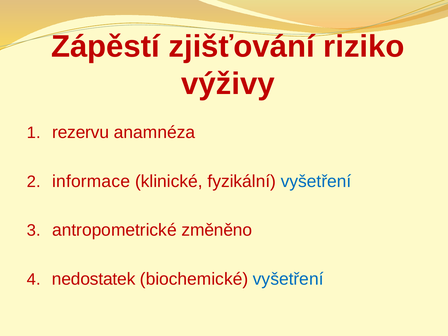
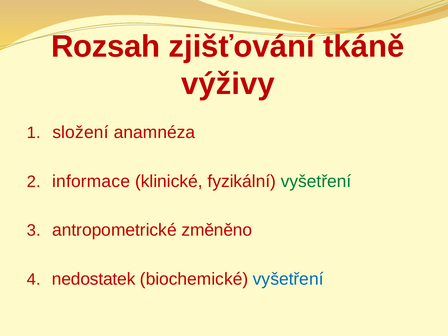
Zápěstí: Zápěstí -> Rozsah (106, 47)
riziko: riziko -> tkáně (364, 47)
rezervu: rezervu -> složení (80, 133)
vyšetření colour: blue -> green (316, 181)
